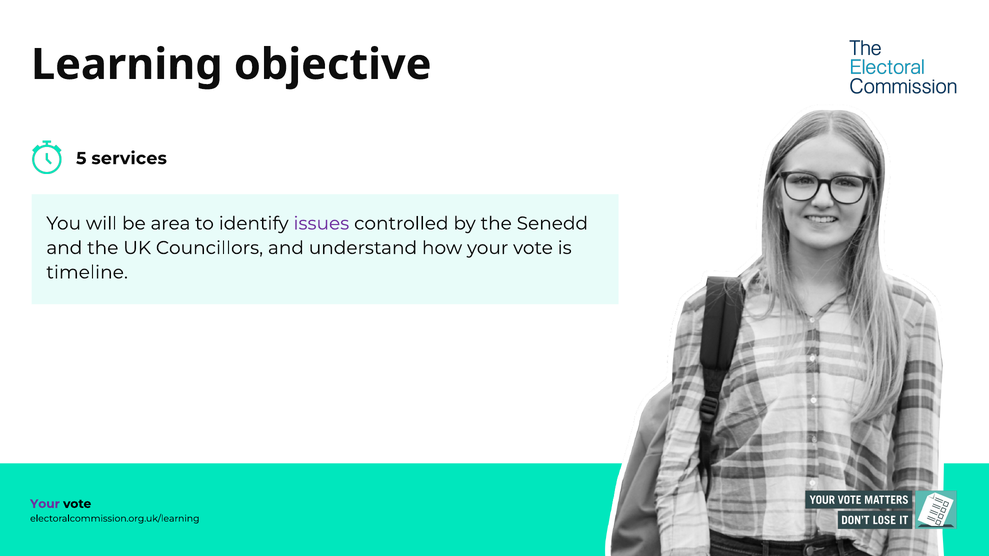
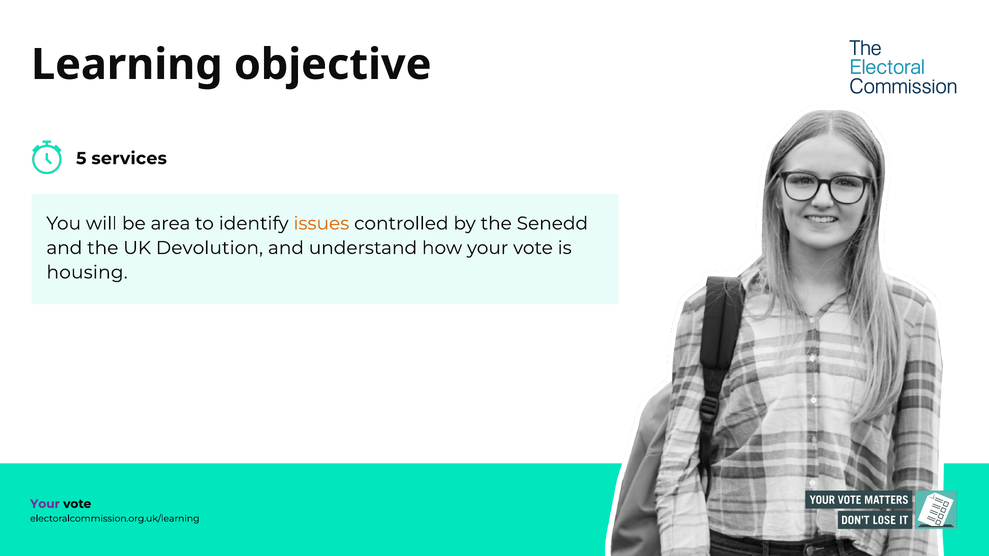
issues colour: purple -> orange (321, 224)
Councillors: Councillors -> Devolution (209, 248)
timeline: timeline -> housing (87, 273)
